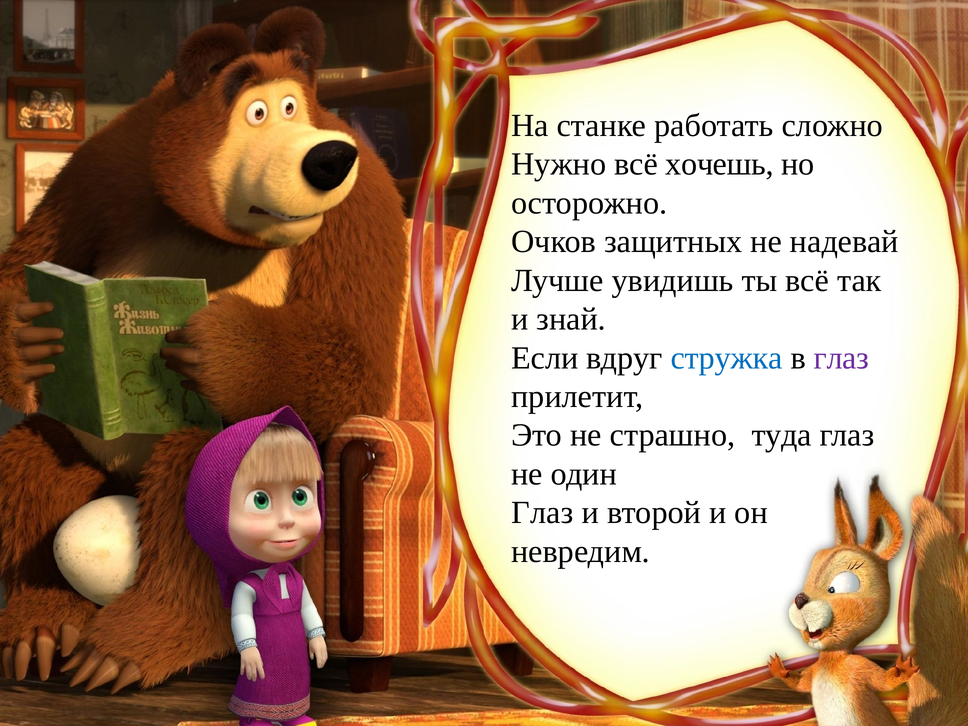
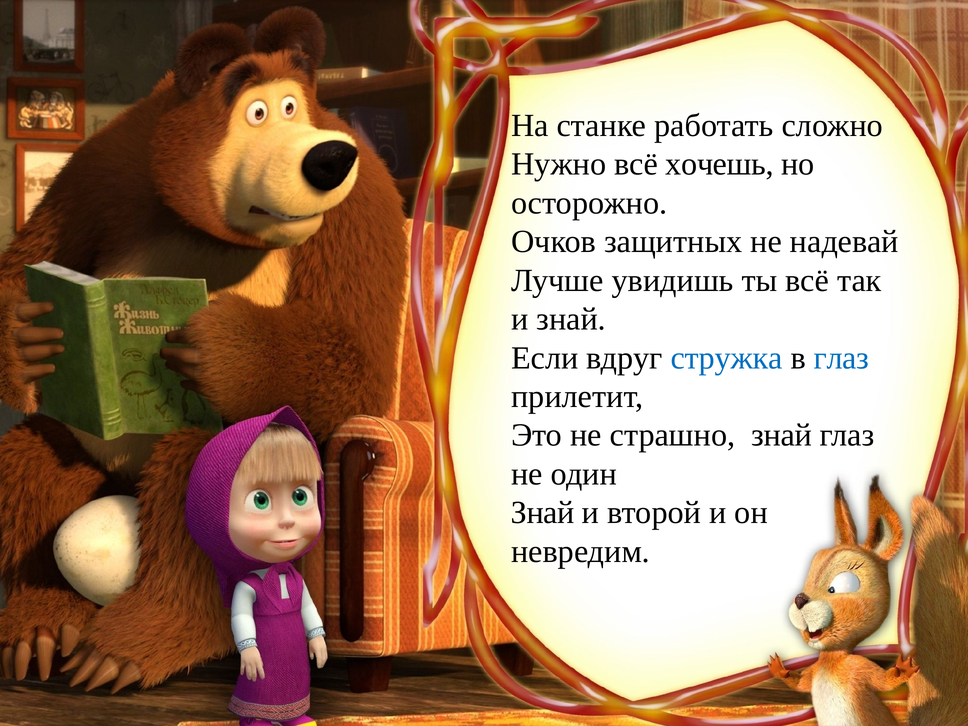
глаз colour: purple -> blue (841, 358)
страшно туда: туда -> знай (782, 435)
Глаз: Глаз -> Знай (543, 513)
